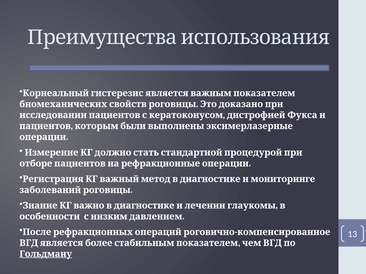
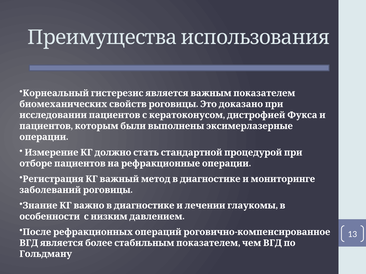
Гольдману underline: present -> none (46, 254)
